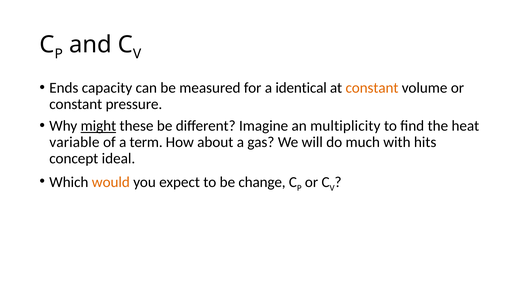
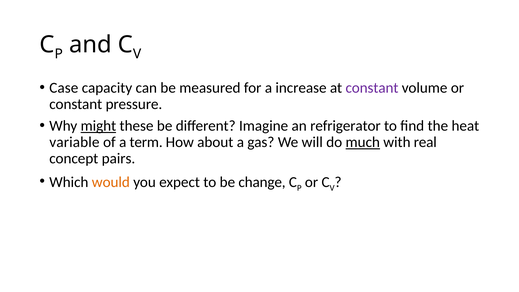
Ends: Ends -> Case (64, 88)
identical: identical -> increase (301, 88)
constant colour: orange -> purple (372, 88)
multiplicity: multiplicity -> refrigerator (345, 126)
much underline: none -> present (363, 142)
hits: hits -> real (425, 142)
ideal: ideal -> pairs (118, 159)
